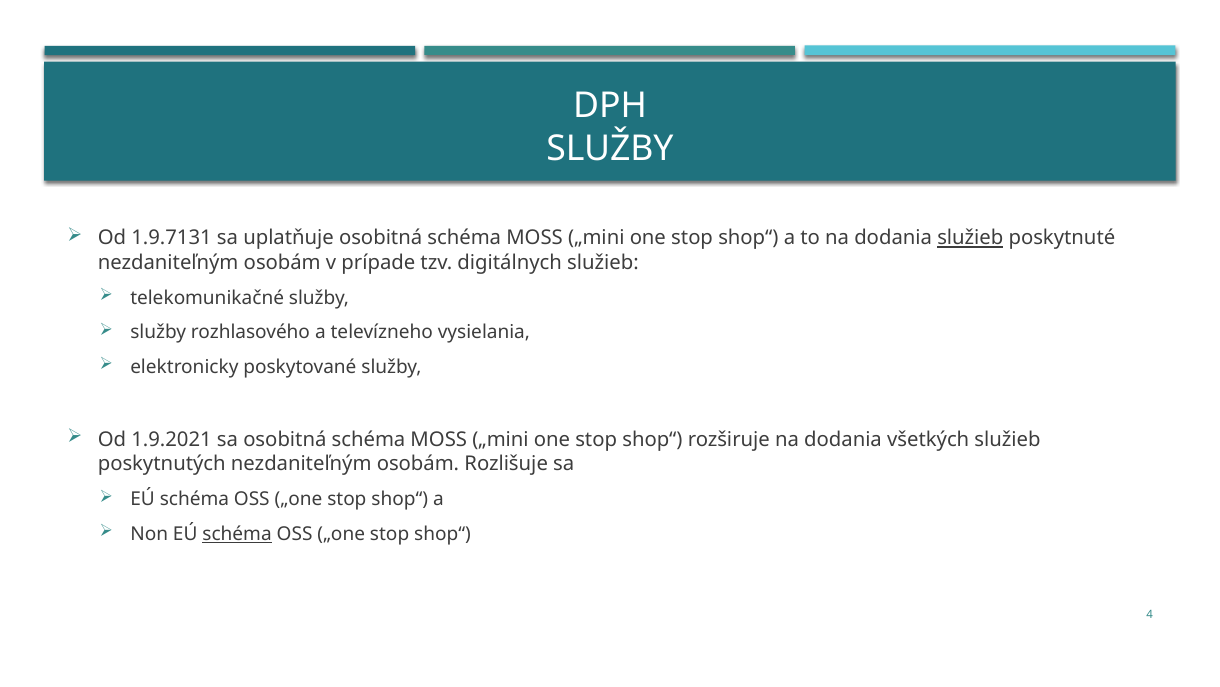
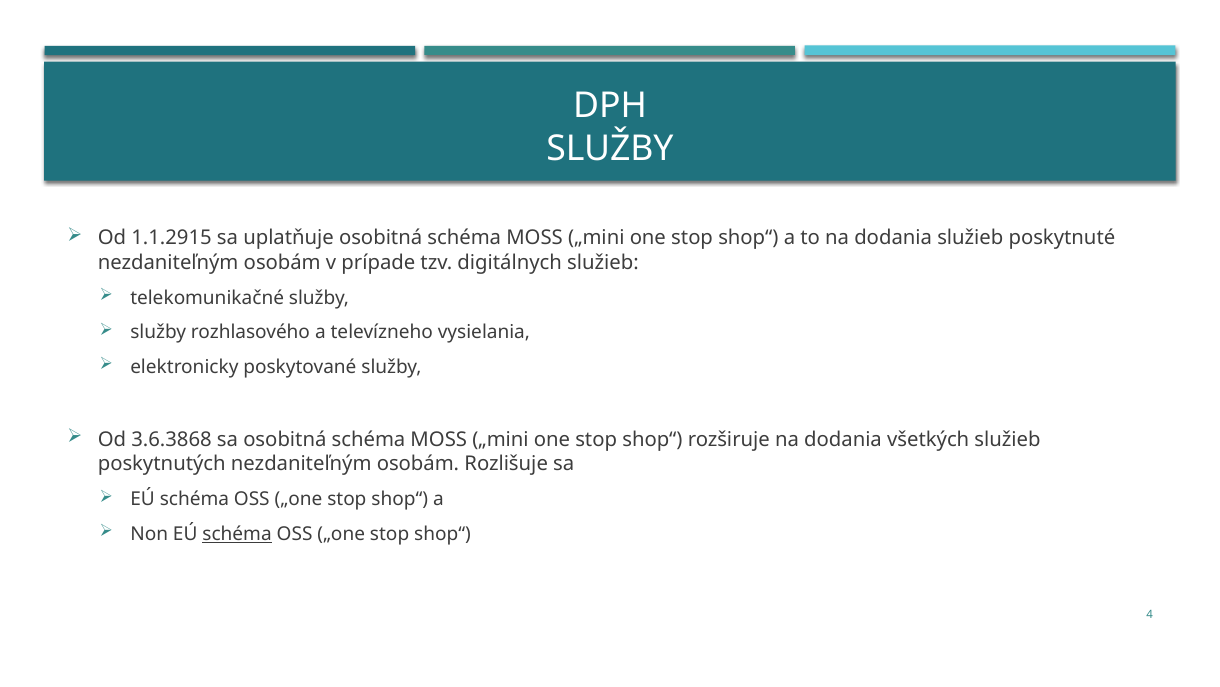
1.9.7131: 1.9.7131 -> 1.1.2915 (172, 238)
služieb underline: present -> none (970, 238)
1.9.2021: 1.9.2021 -> 3.6.3868 (172, 439)
